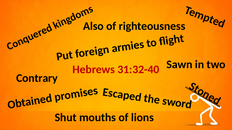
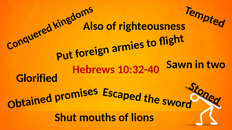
31:32-40: 31:32-40 -> 10:32-40 (138, 70)
Contrary: Contrary -> Glorified (37, 78)
